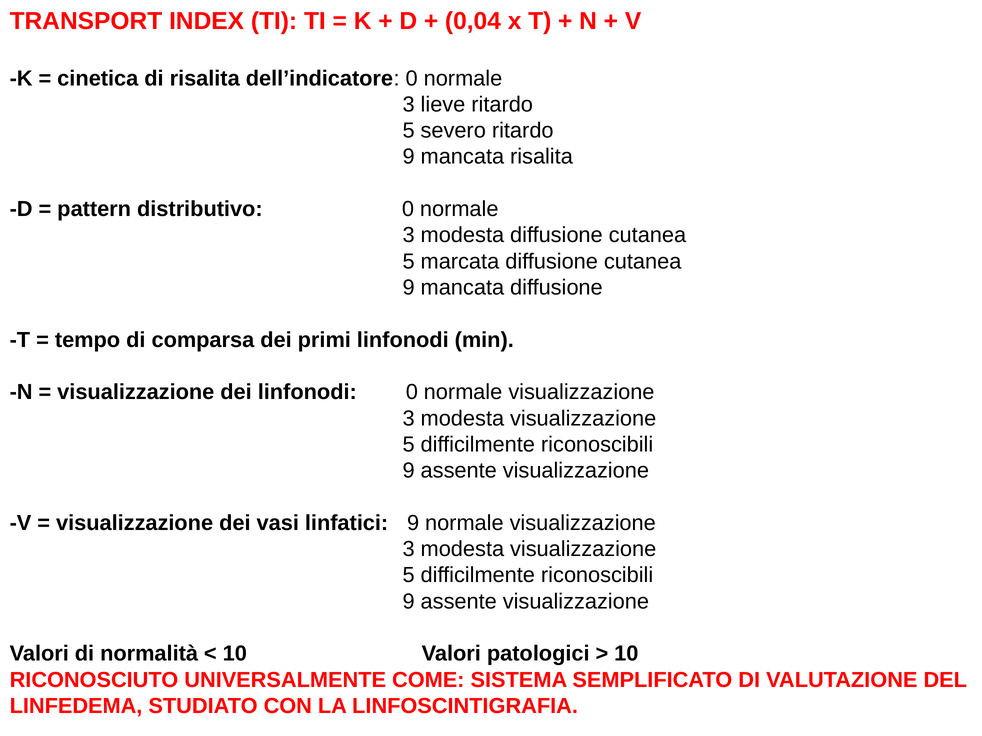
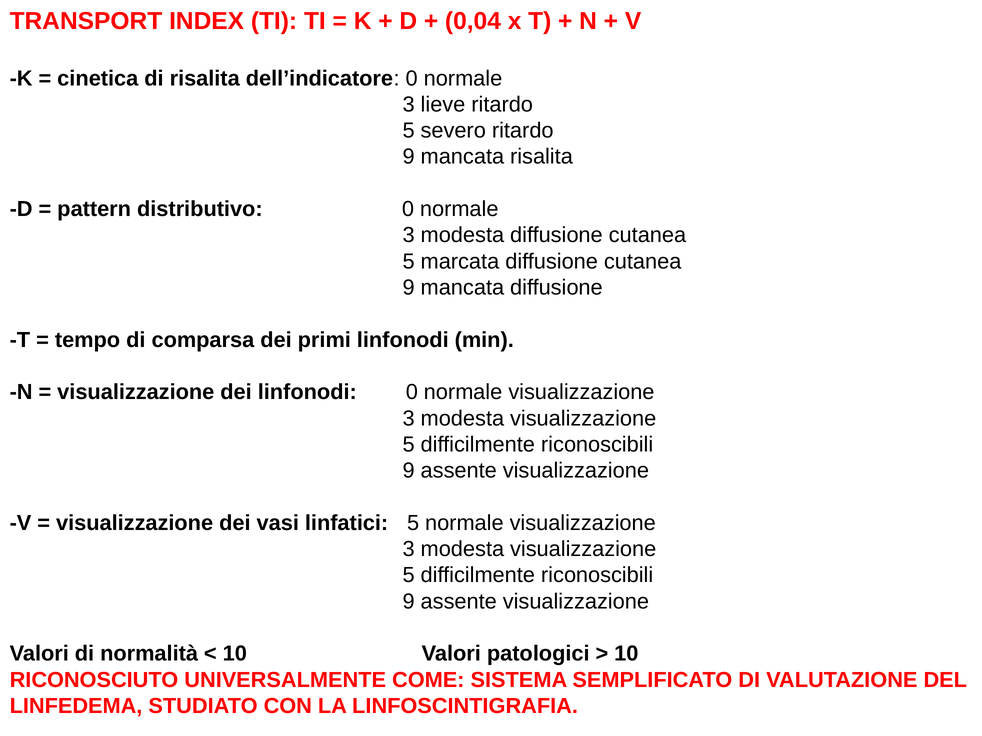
linfatici 9: 9 -> 5 (413, 523)
